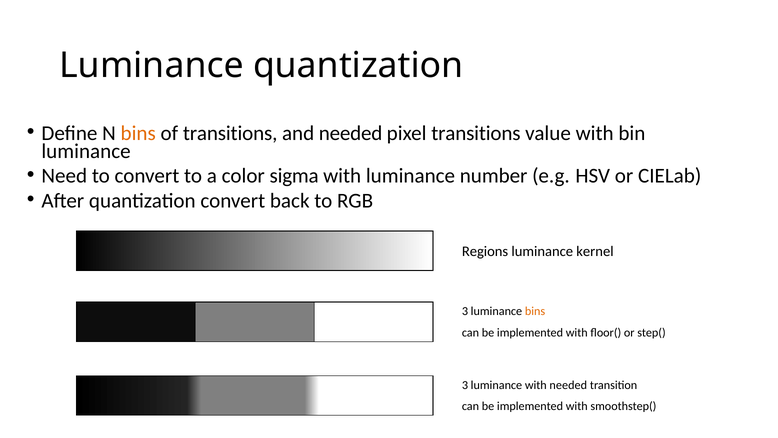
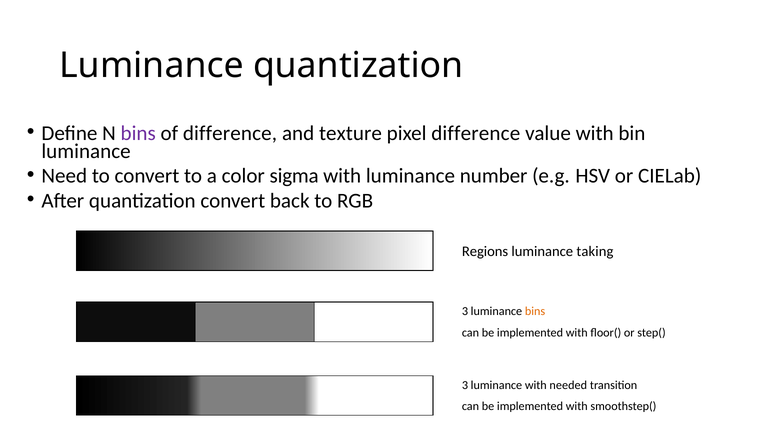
bins colour: orange -> purple (138, 133)
of transitions: transitions -> difference (230, 133)
and needed: needed -> texture (350, 133)
pixel transitions: transitions -> difference (476, 133)
kernel: kernel -> taking (595, 251)
